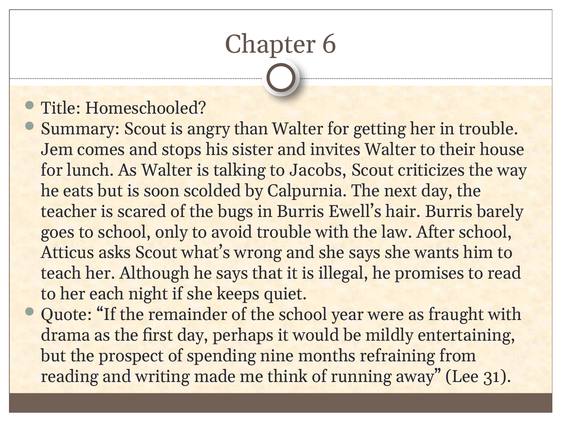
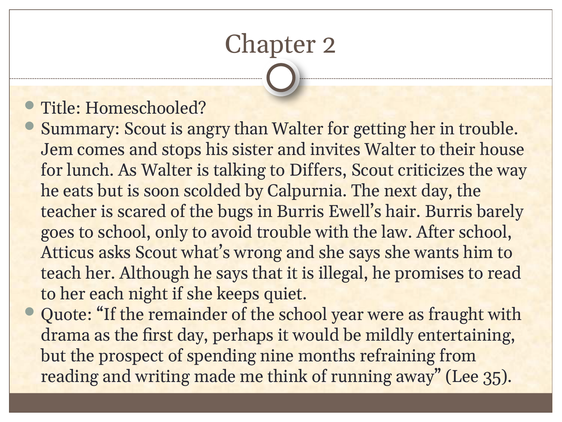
6: 6 -> 2 (329, 44)
Jacobs: Jacobs -> Differs (318, 170)
31: 31 -> 35 (497, 376)
